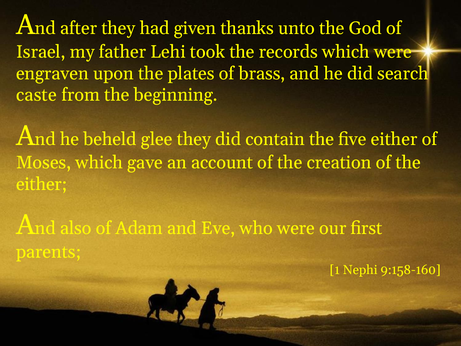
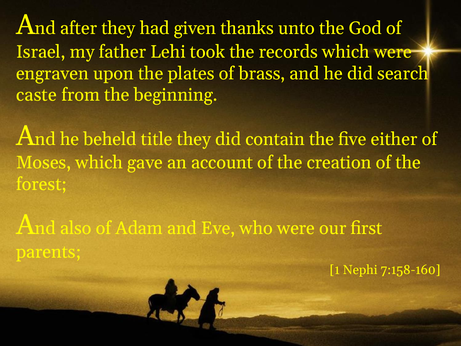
glee: glee -> title (157, 139)
either: either -> forest (42, 184)
9:158-160: 9:158-160 -> 7:158-160 (411, 270)
